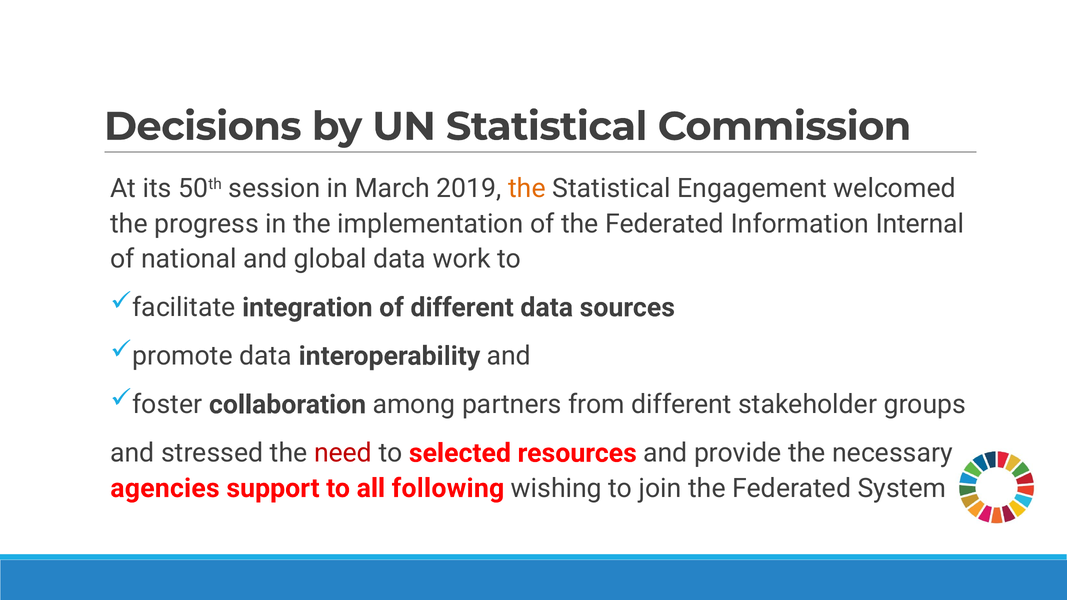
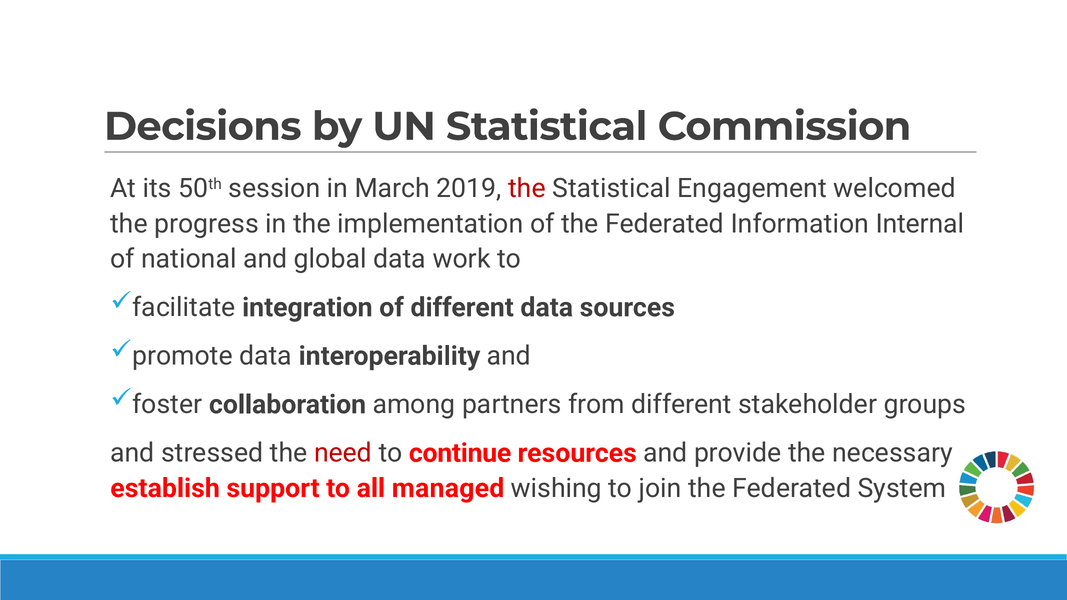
the colour: orange -> red (527, 189)
selected: selected -> continue (460, 453)
agencies: agencies -> establish (165, 488)
following: following -> managed (448, 488)
